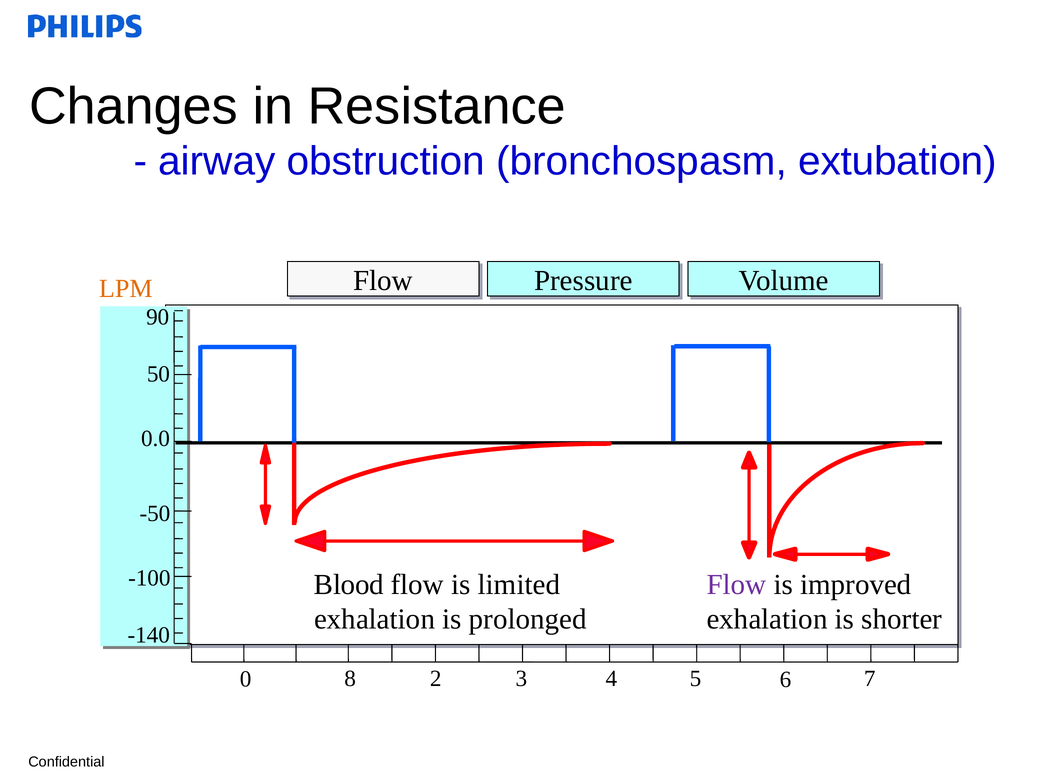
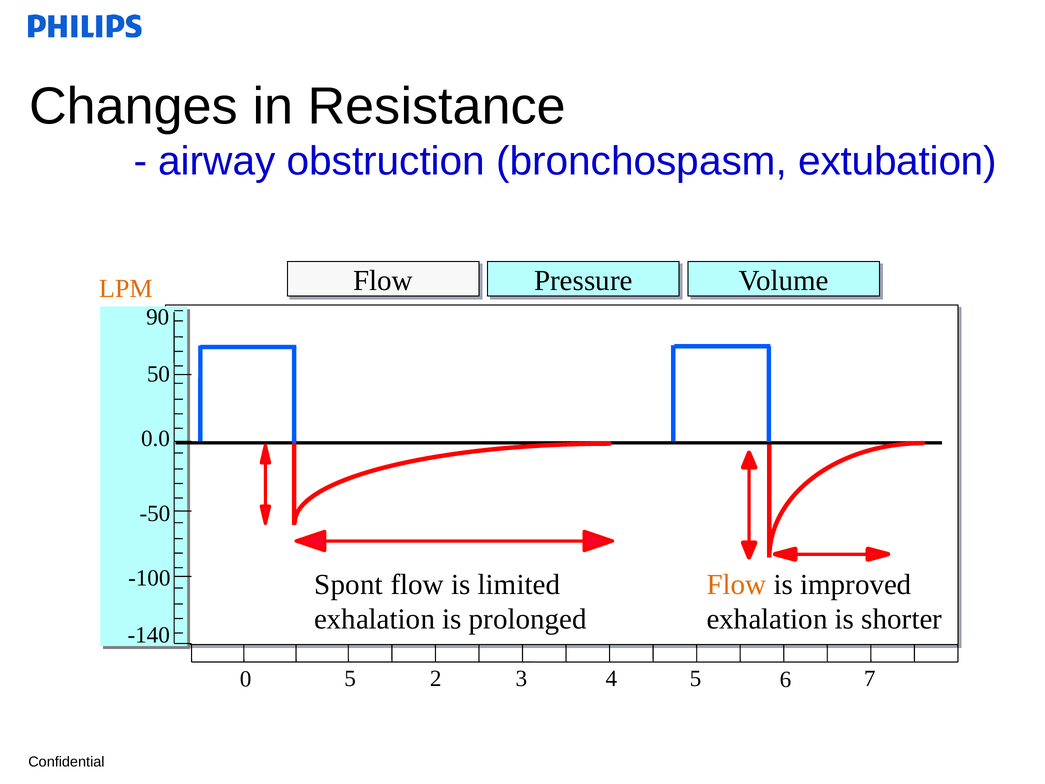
Blood: Blood -> Spont (349, 584)
Flow colour: purple -> orange (736, 584)
0 8: 8 -> 5 (350, 678)
